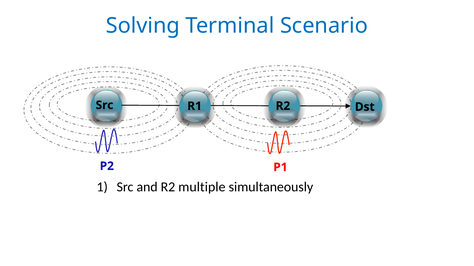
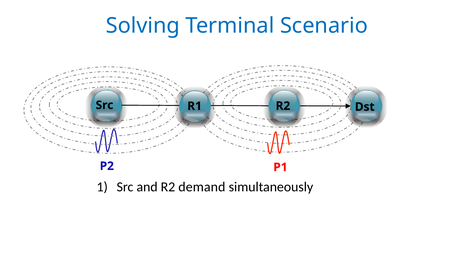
multiple: multiple -> demand (202, 187)
